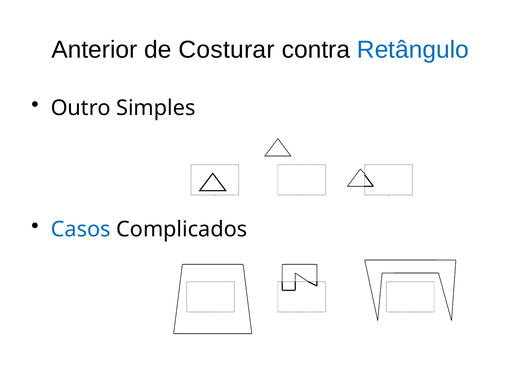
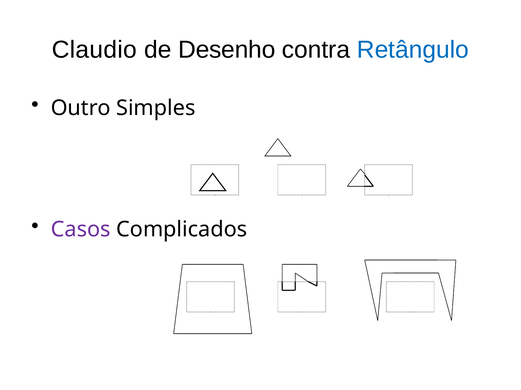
Anterior: Anterior -> Claudio (94, 50)
Costurar: Costurar -> Desenho (227, 50)
Casos colour: blue -> purple (81, 230)
